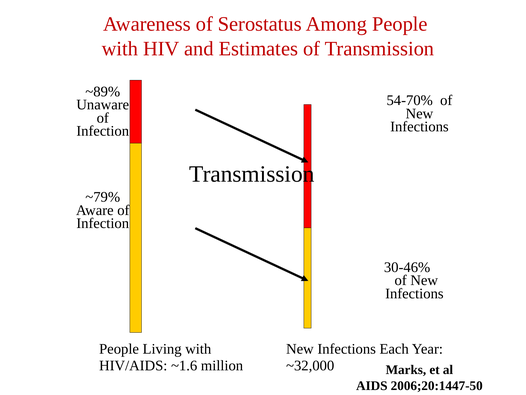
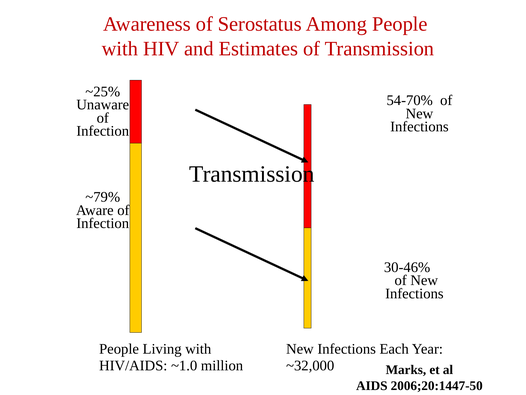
~89%: ~89% -> ~25% (103, 92)
~1.6: ~1.6 -> ~1.0 (184, 365)
